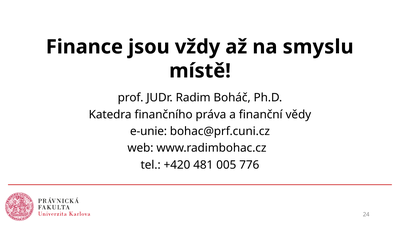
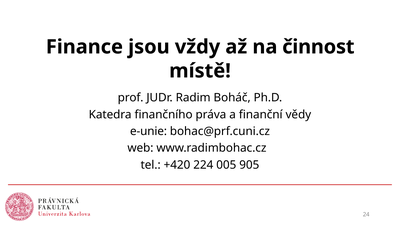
smyslu: smyslu -> činnost (318, 47)
481: 481 -> 224 (203, 165)
776: 776 -> 905 (249, 165)
